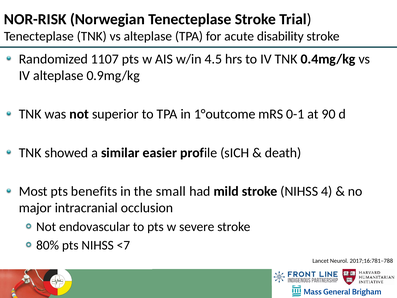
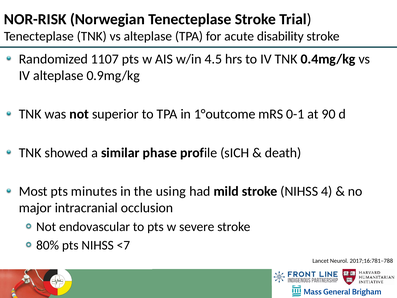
easier: easier -> phase (160, 153)
benefits: benefits -> minutes (94, 191)
small: small -> using (171, 191)
